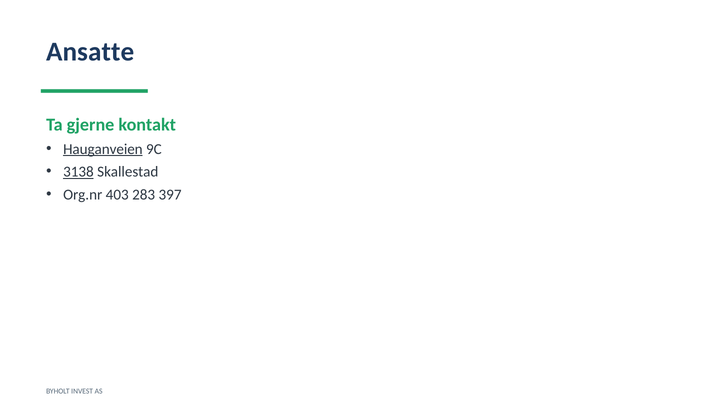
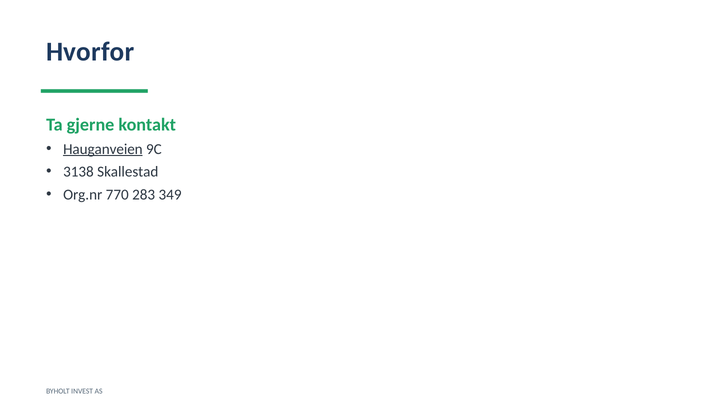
Ansatte: Ansatte -> Hvorfor (90, 52)
3138 underline: present -> none (78, 172)
403: 403 -> 770 (117, 194)
397: 397 -> 349 (170, 194)
